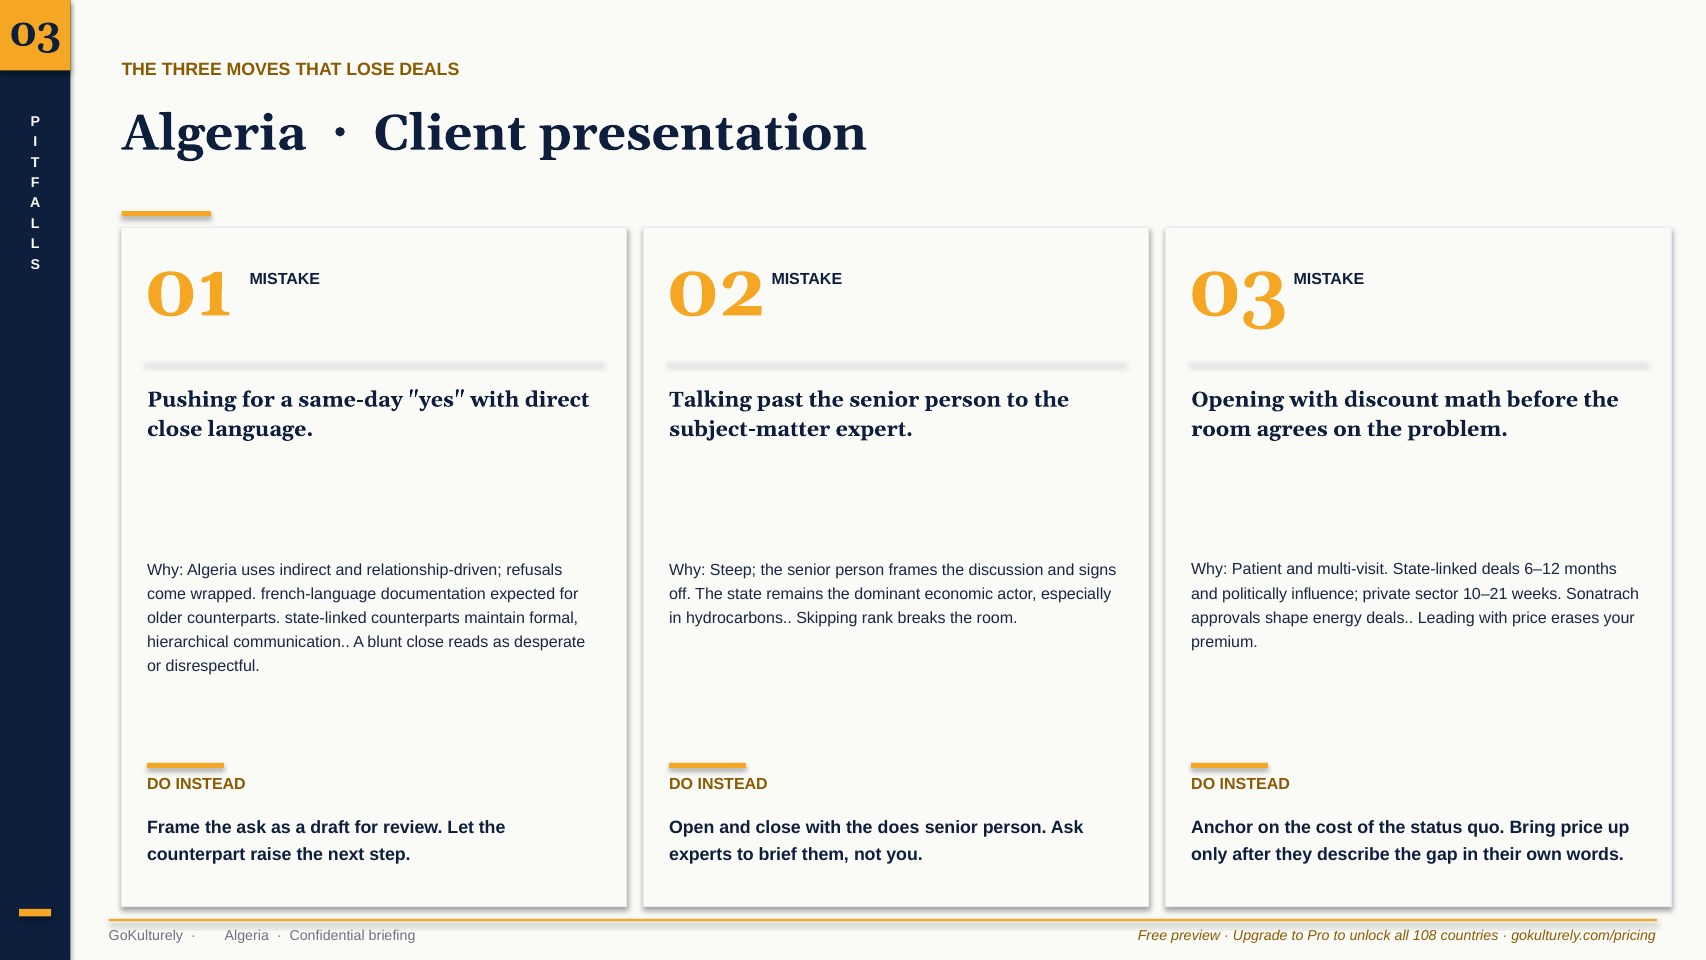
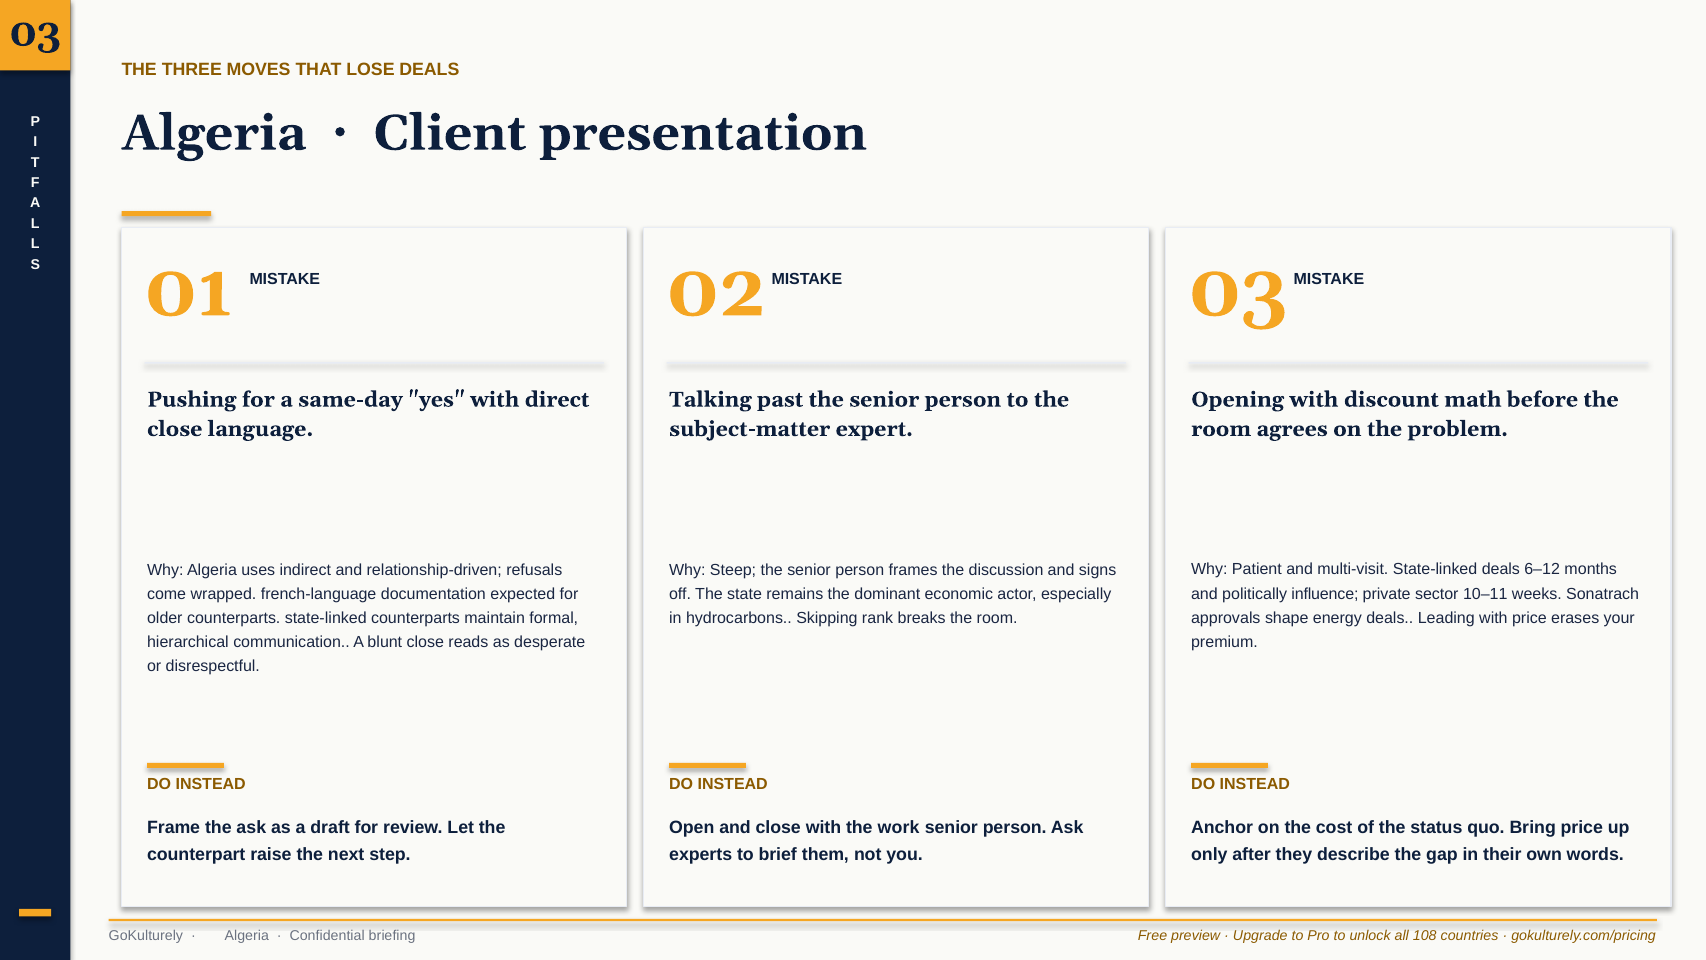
10–21: 10–21 -> 10–11 (1485, 594)
does: does -> work (899, 827)
